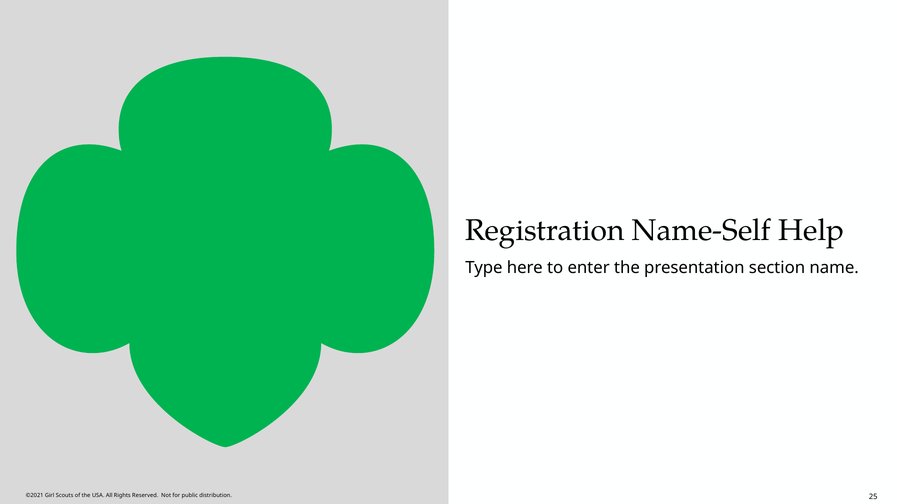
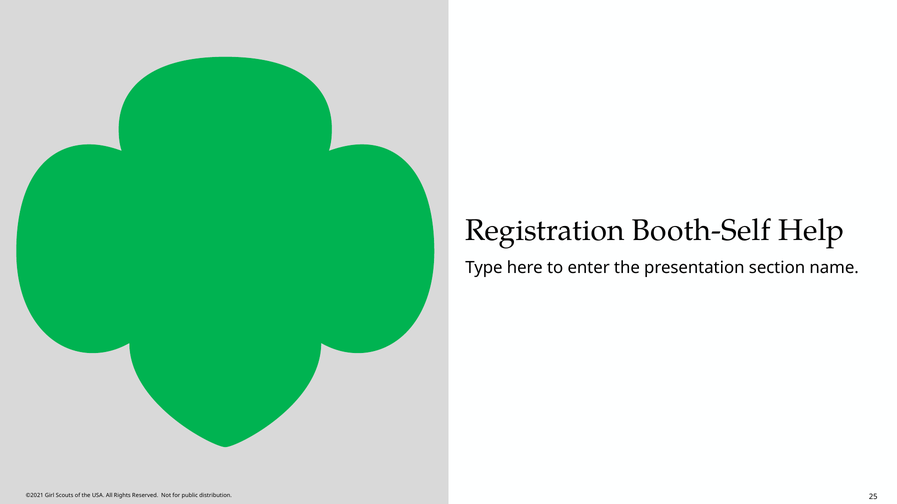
Name-Self: Name-Self -> Booth-Self (701, 230)
